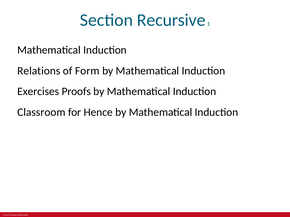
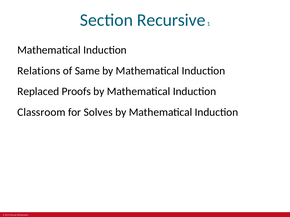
Form: Form -> Same (87, 71)
Exercises: Exercises -> Replaced (38, 92)
Hence: Hence -> Solves (98, 112)
